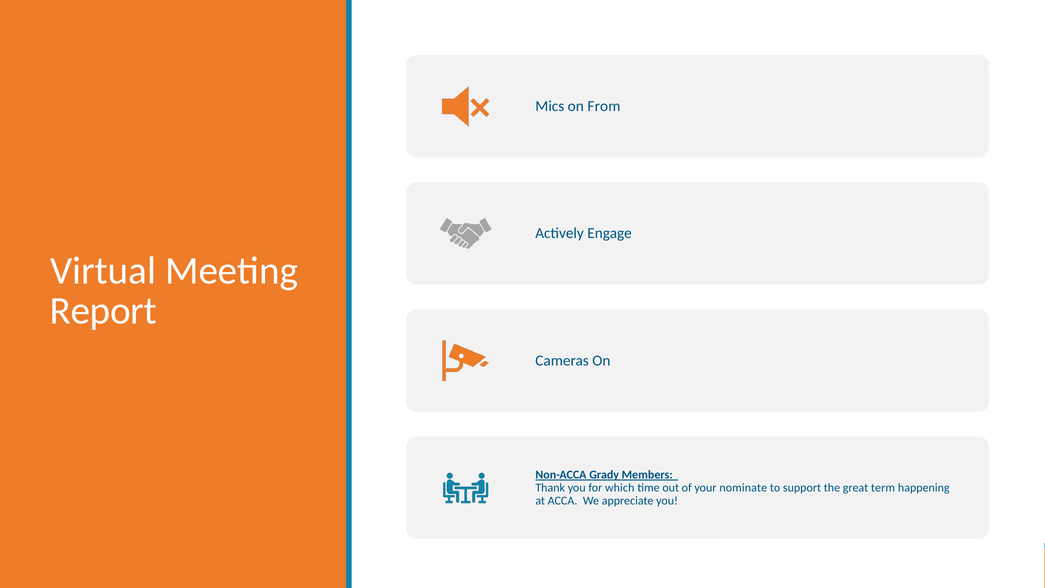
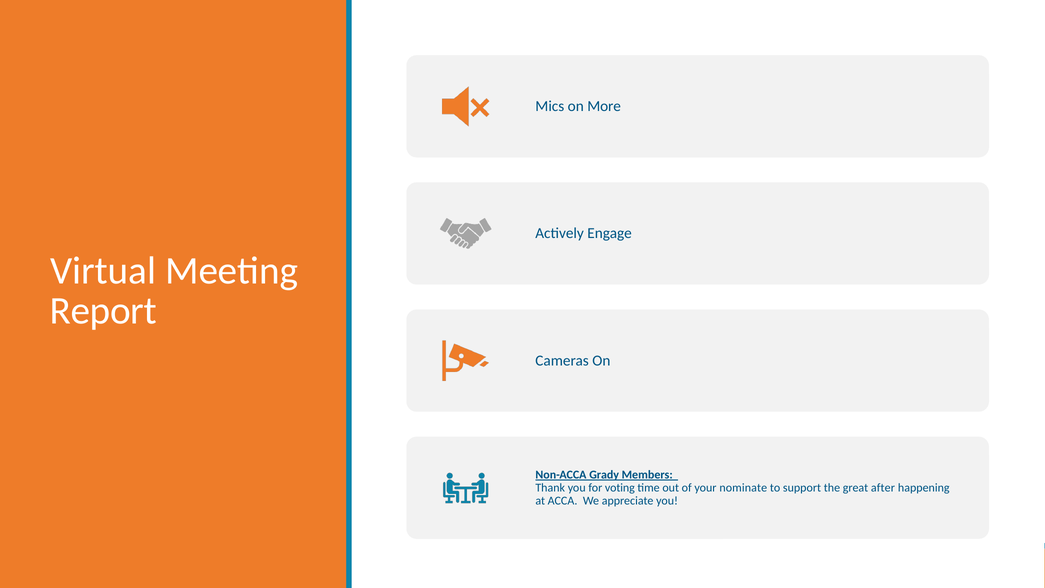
From: From -> More (604, 106)
which: which -> voting (620, 488)
term: term -> after (883, 488)
